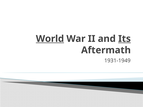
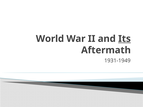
World underline: present -> none (50, 39)
